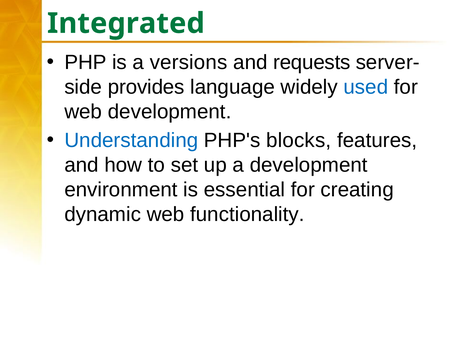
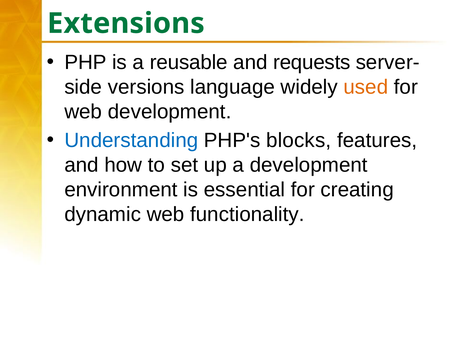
Integrated: Integrated -> Extensions (126, 23)
versions: versions -> reusable (189, 62)
provides: provides -> versions (146, 87)
used colour: blue -> orange (366, 87)
